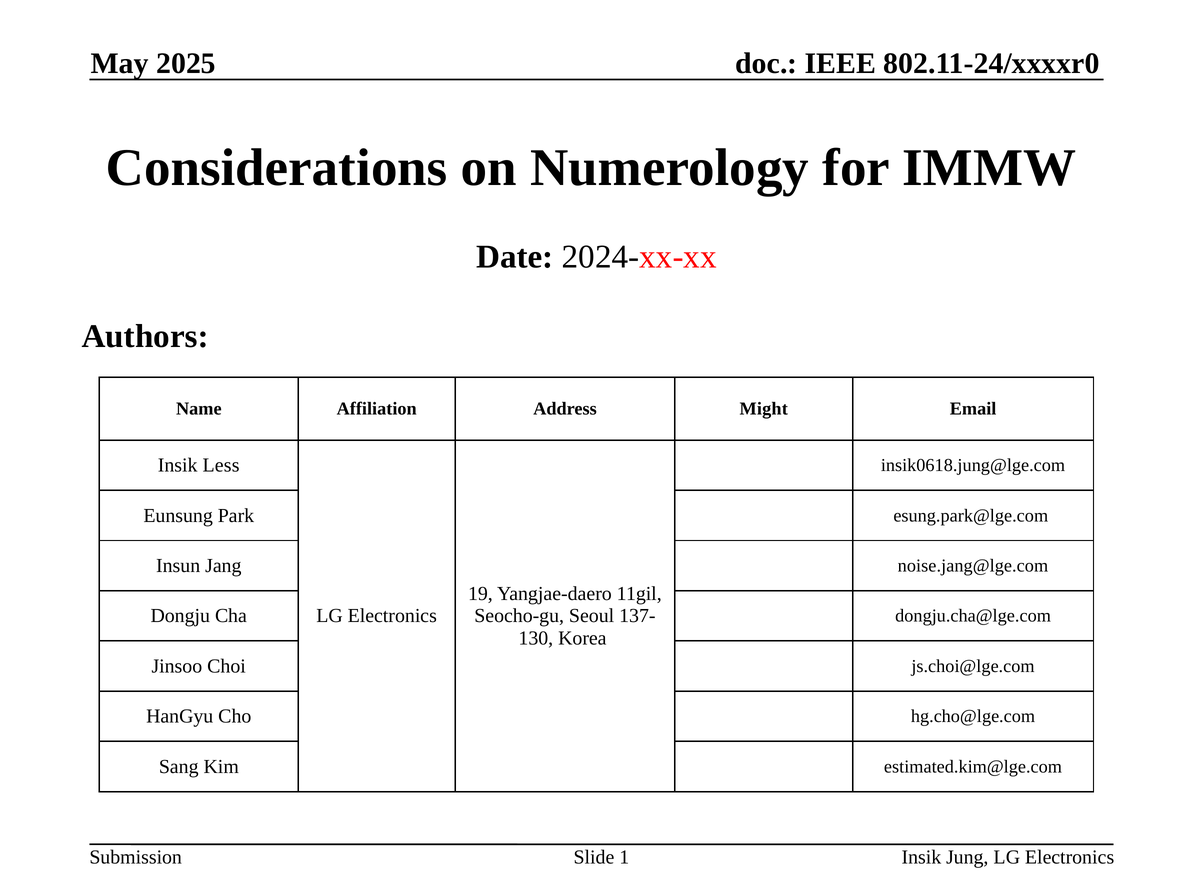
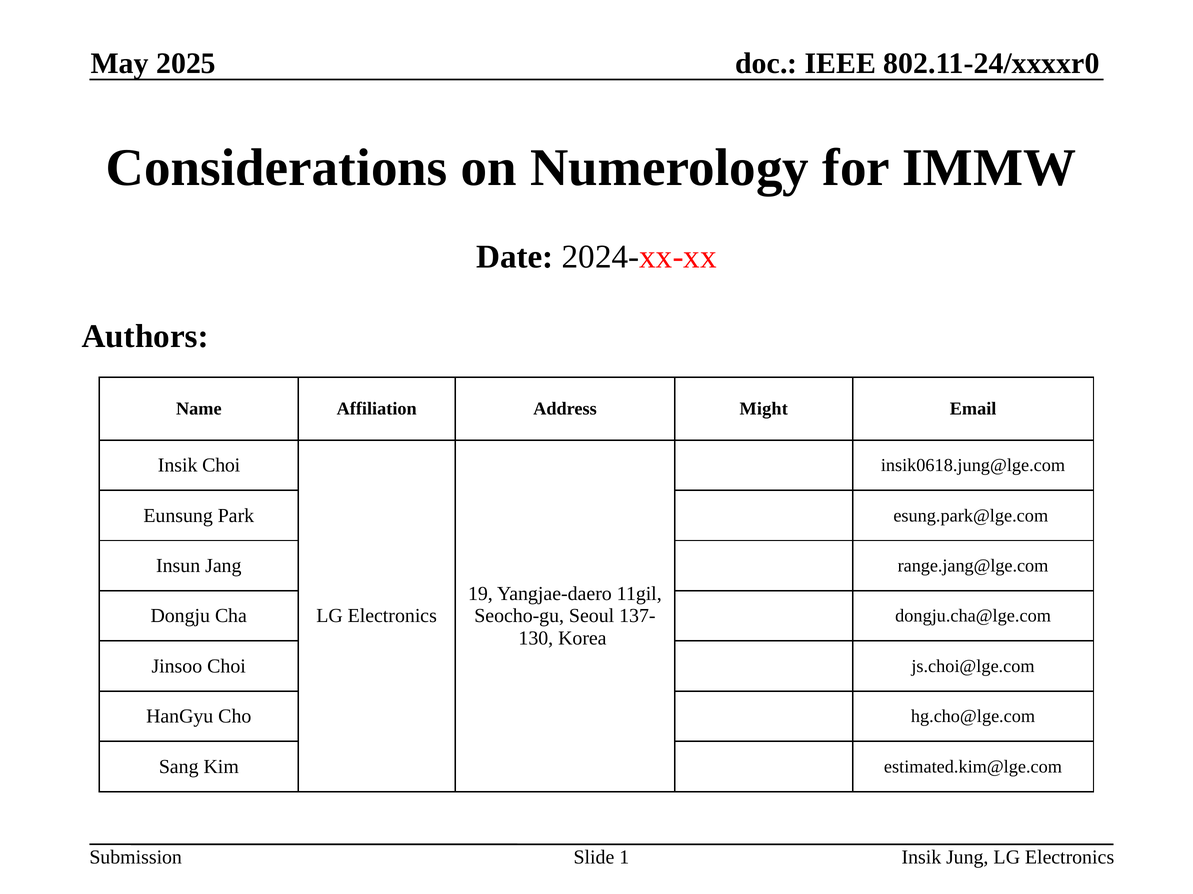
Insik Less: Less -> Choi (221, 466)
noise.jang@lge.com: noise.jang@lge.com -> range.jang@lge.com (973, 566)
